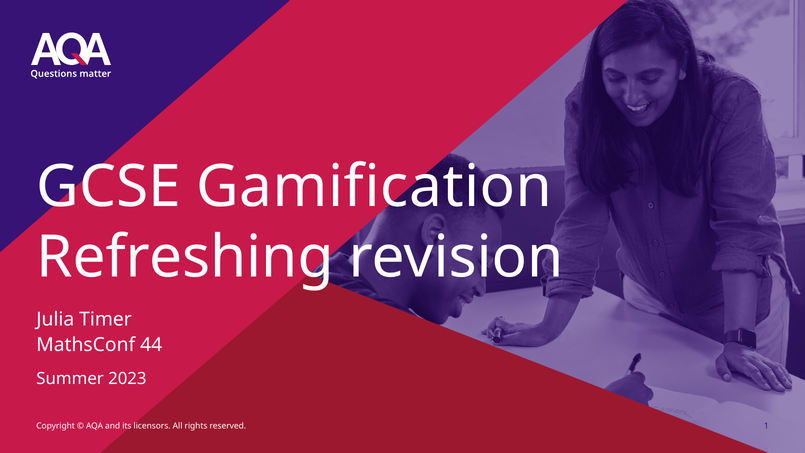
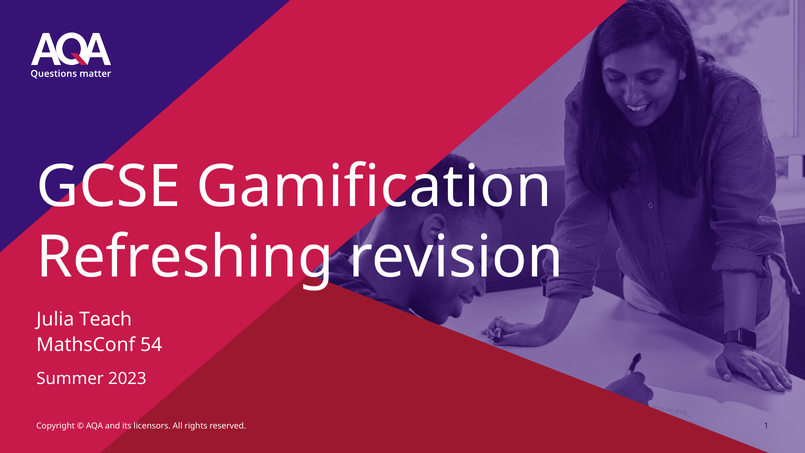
Timer: Timer -> Teach (106, 319)
44: 44 -> 54 (151, 345)
